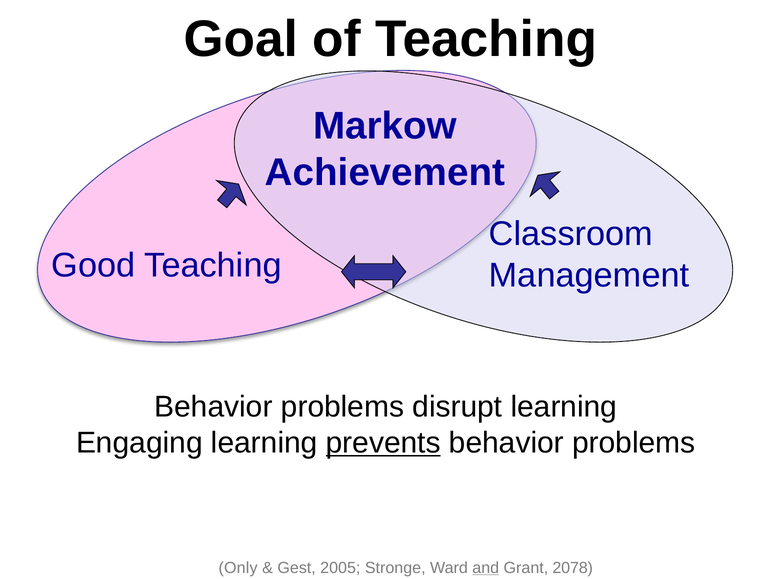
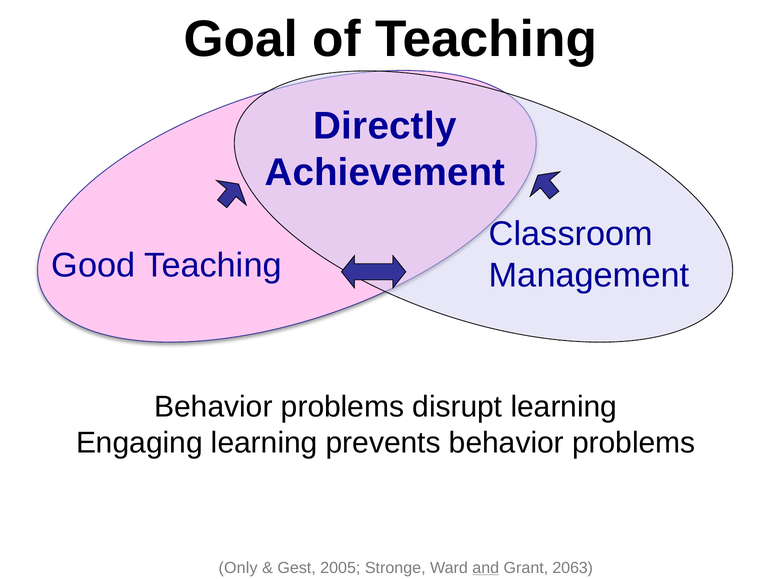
Markow: Markow -> Directly (385, 126)
prevents underline: present -> none (383, 443)
2078: 2078 -> 2063 (573, 568)
